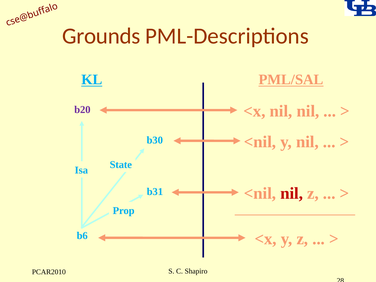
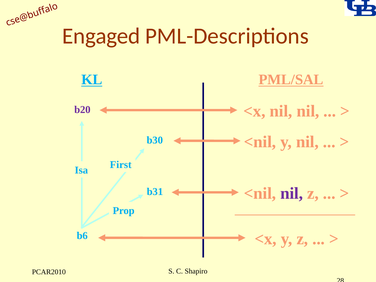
Grounds: Grounds -> Engaged (101, 36)
State: State -> First (121, 165)
nil colour: red -> purple (292, 193)
